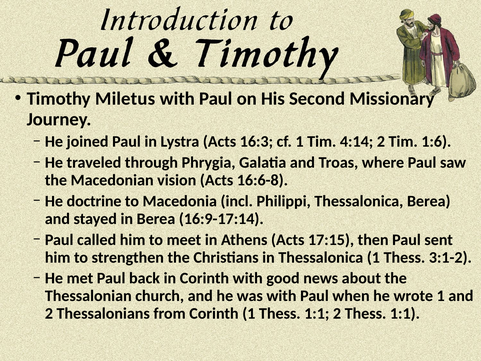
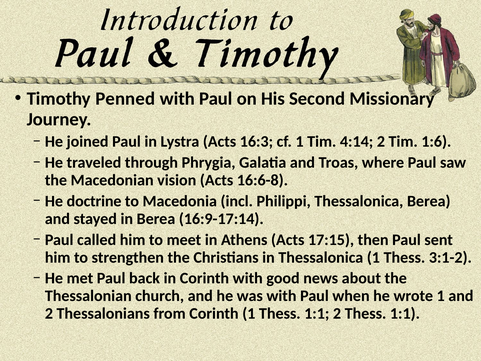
Miletus: Miletus -> Penned (125, 99)
